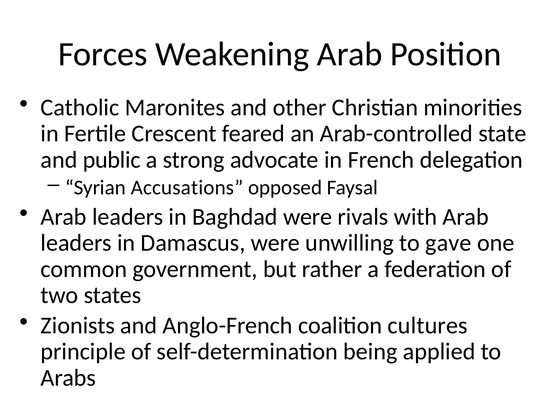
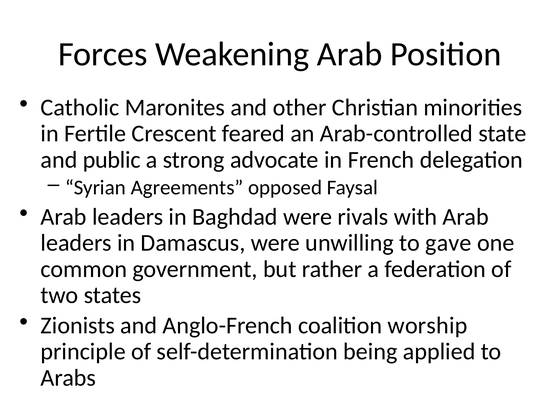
Accusations: Accusations -> Agreements (187, 188)
cultures: cultures -> worship (428, 326)
